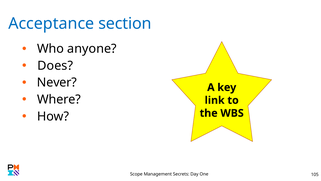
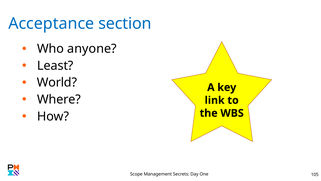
Does: Does -> Least (55, 66)
Never: Never -> World (57, 82)
